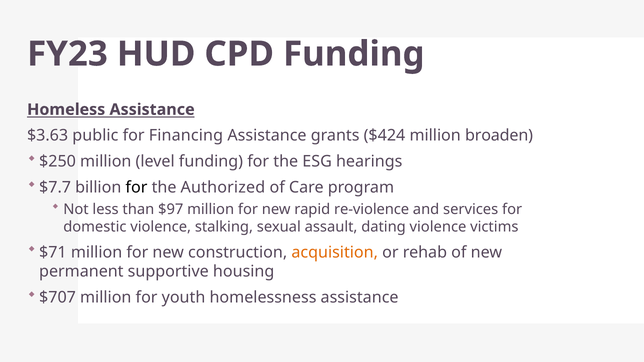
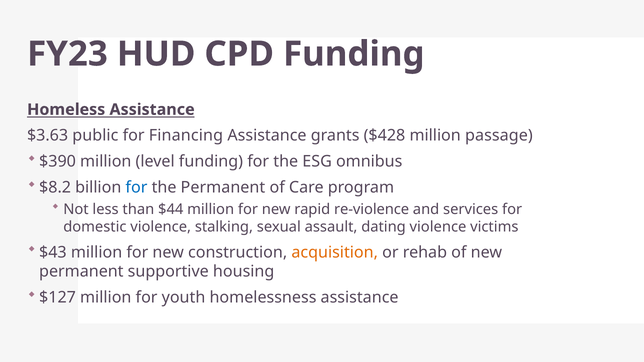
$424: $424 -> $428 (384, 136)
broaden: broaden -> passage (499, 136)
$250: $250 -> $390 (58, 162)
hearings: hearings -> omnibus (369, 162)
$7.7: $7.7 -> $8.2 (55, 188)
for colour: black -> blue (136, 188)
the Authorized: Authorized -> Permanent (223, 188)
$97: $97 -> $44 (171, 209)
$71: $71 -> $43 (53, 252)
$707: $707 -> $127 (58, 298)
